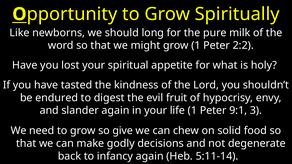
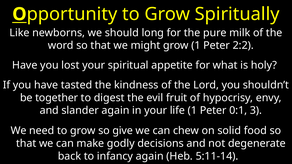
endured: endured -> together (57, 98)
9:1: 9:1 -> 0:1 (238, 111)
